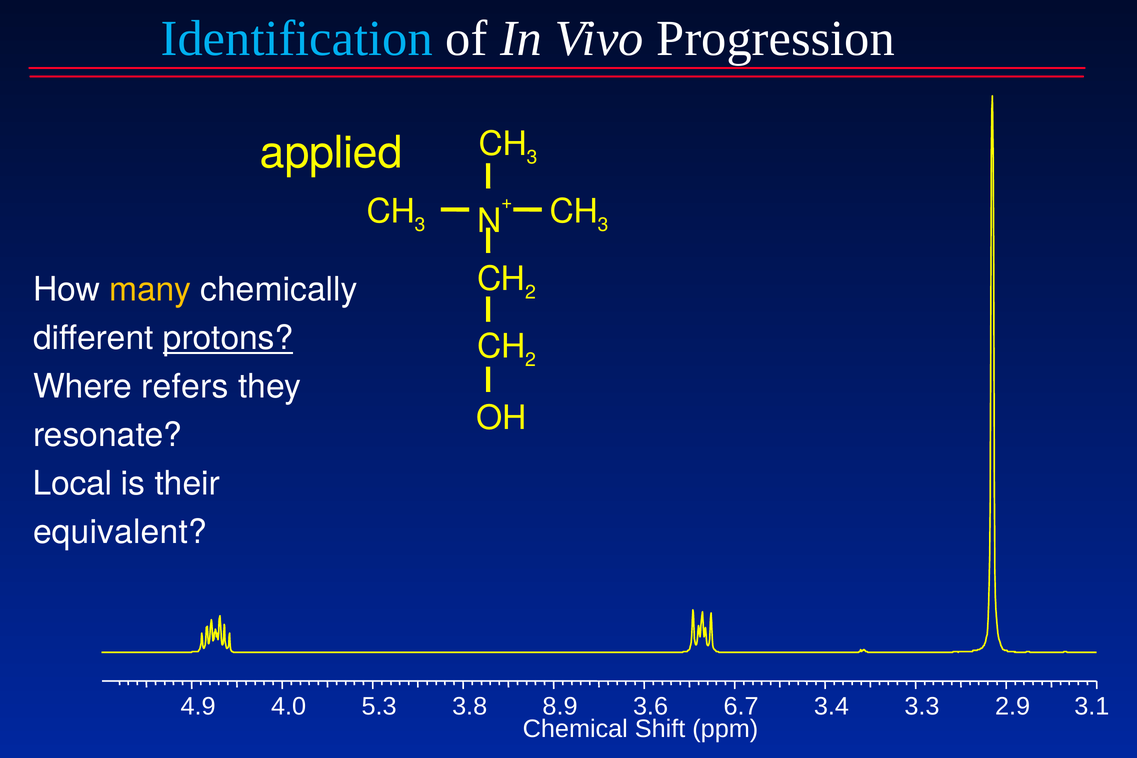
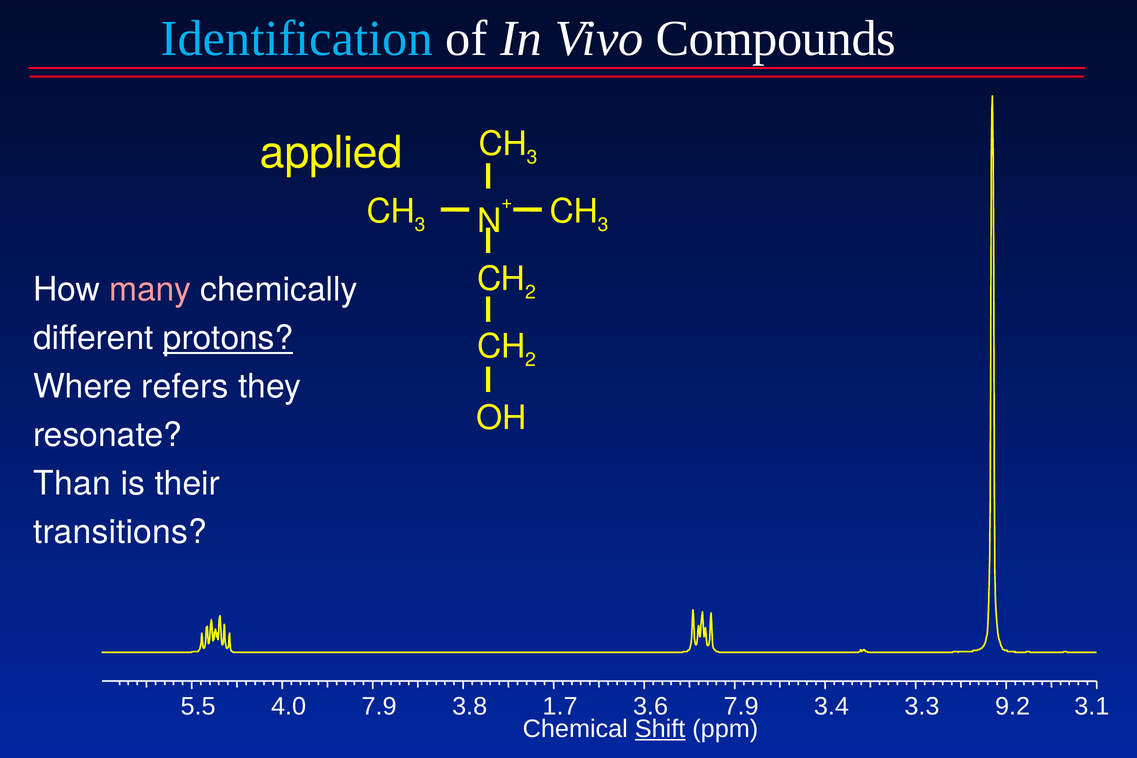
Progression: Progression -> Compounds (776, 39)
many colour: yellow -> pink (150, 290)
Local: Local -> Than (72, 484)
equivalent: equivalent -> transitions (120, 532)
4.9: 4.9 -> 5.5 (198, 706)
4.0 5.3: 5.3 -> 7.9 (379, 706)
8.9: 8.9 -> 1.7 (560, 706)
3.6 6.7: 6.7 -> 7.9 (741, 706)
2.9: 2.9 -> 9.2 (1013, 706)
Shift underline: none -> present (660, 729)
